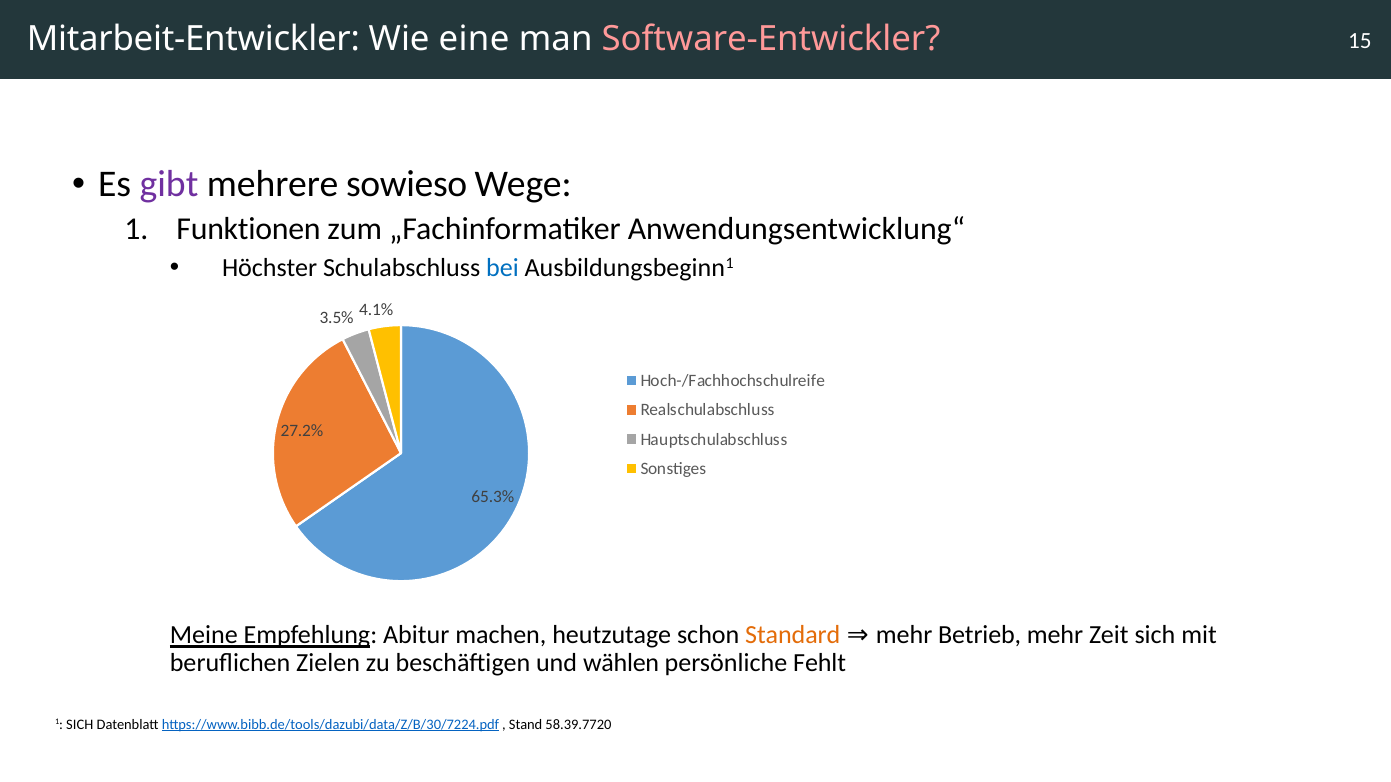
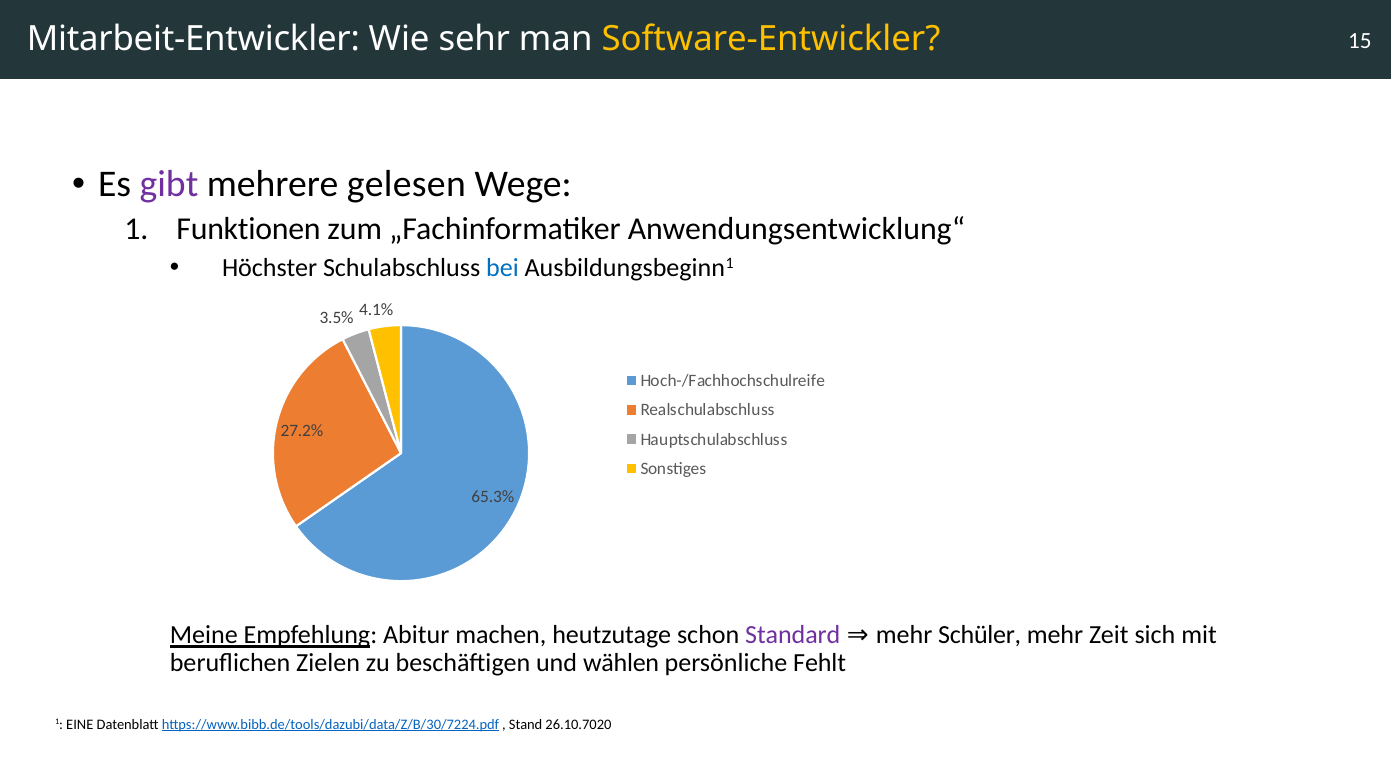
eine: eine -> sehr (474, 39)
Software-Entwickler colour: pink -> yellow (771, 39)
sowieso: sowieso -> gelesen (406, 185)
Standard colour: orange -> purple (793, 635)
Betrieb: Betrieb -> Schüler (980, 635)
1 SICH: SICH -> EINE (80, 725)
58.39.7720: 58.39.7720 -> 26.10.7020 (578, 725)
